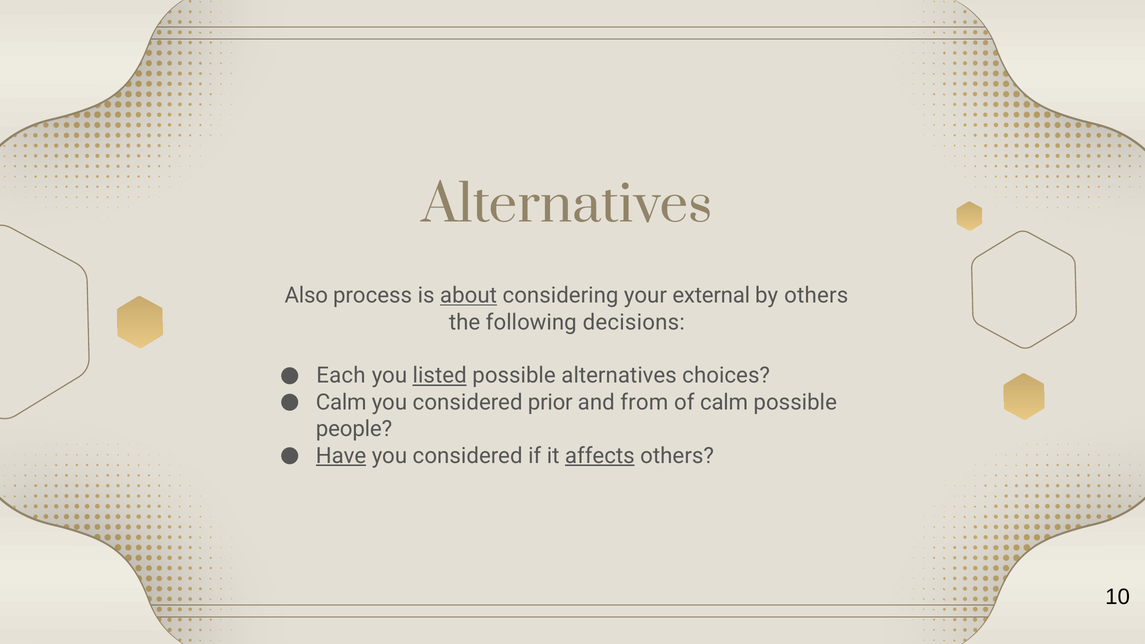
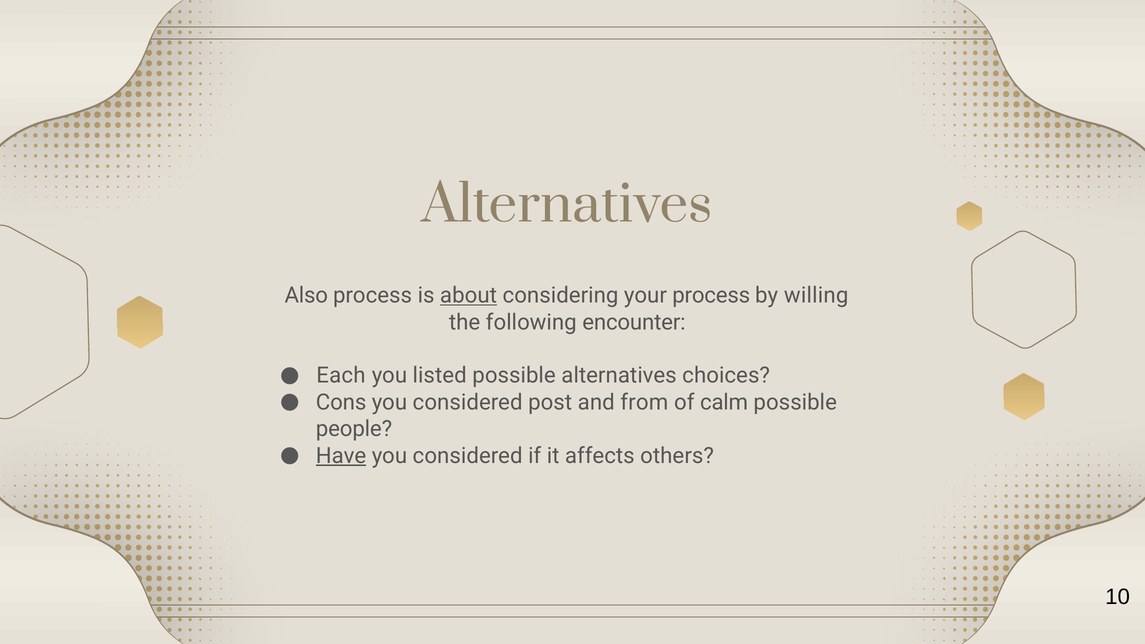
your external: external -> process (711, 295)
by others: others -> willing (816, 295)
decisions: decisions -> encounter (634, 322)
listed underline: present -> none (440, 376)
Calm: Calm -> Cons (341, 402)
prior: prior -> post (550, 402)
affects underline: present -> none (600, 456)
